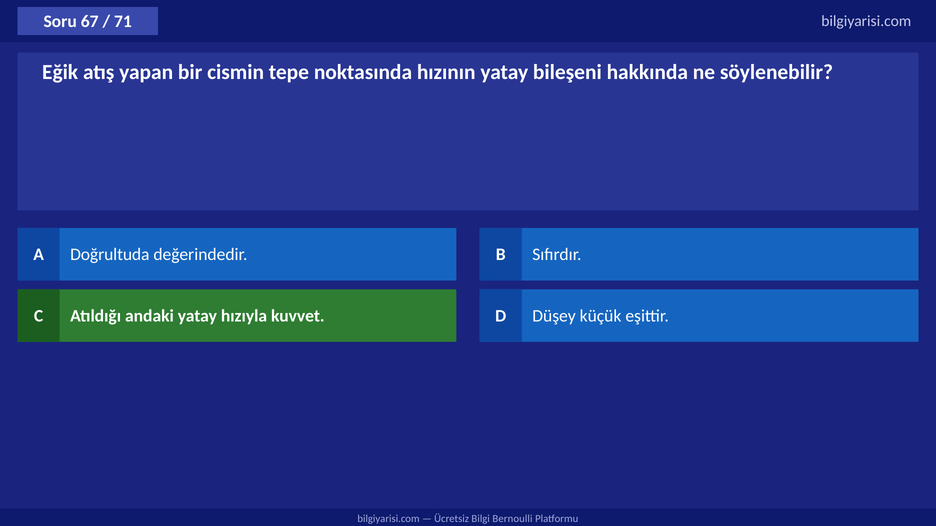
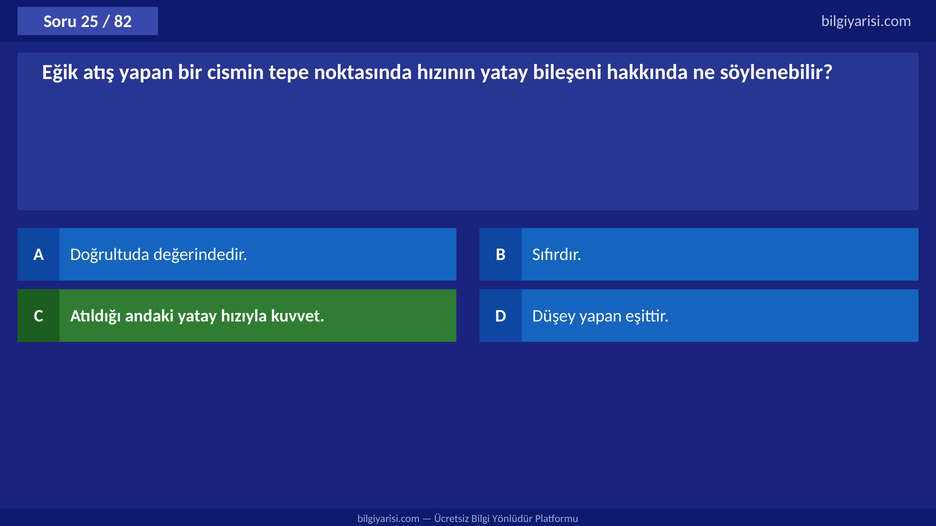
67: 67 -> 25 (90, 21)
71: 71 -> 82 (123, 21)
Düşey küçük: küçük -> yapan (601, 316)
Bernoulli: Bernoulli -> Yönlüdür (512, 519)
